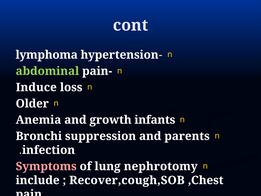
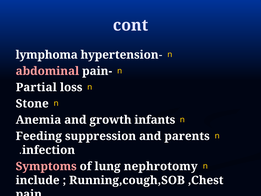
abdominal colour: light green -> pink (47, 71)
Induce: Induce -> Partial (36, 87)
Older: Older -> Stone (32, 103)
Bronchi: Bronchi -> Feeding (39, 136)
Recover,cough,SOB: Recover,cough,SOB -> Running,cough,SOB (127, 180)
